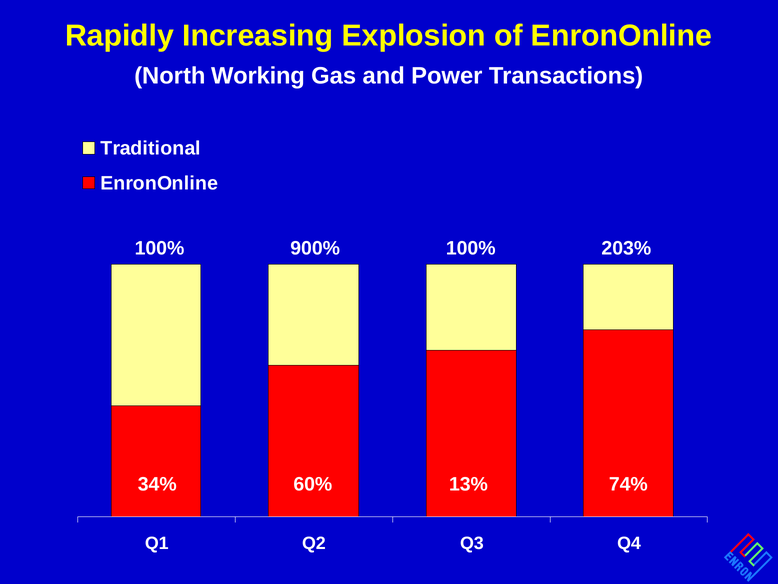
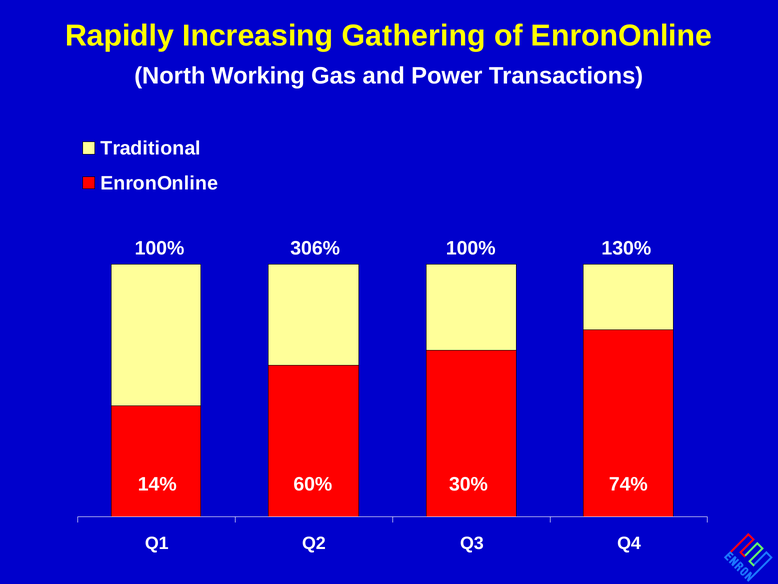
Explosion: Explosion -> Gathering (414, 36)
900%: 900% -> 306% (315, 248)
203%: 203% -> 130% (626, 248)
34%: 34% -> 14% (157, 484)
13%: 13% -> 30% (468, 484)
